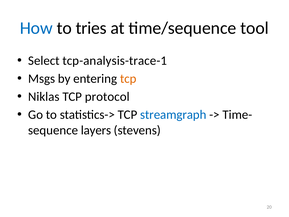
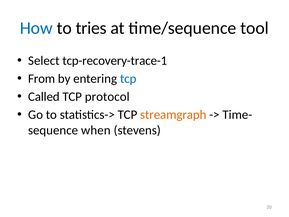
tcp-analysis-trace-1: tcp-analysis-trace-1 -> tcp-recovery-trace-1 (115, 61)
Msgs: Msgs -> From (42, 79)
tcp colour: orange -> blue (128, 79)
Niklas: Niklas -> Called (44, 97)
streamgraph colour: blue -> orange (173, 115)
layers: layers -> when (96, 130)
